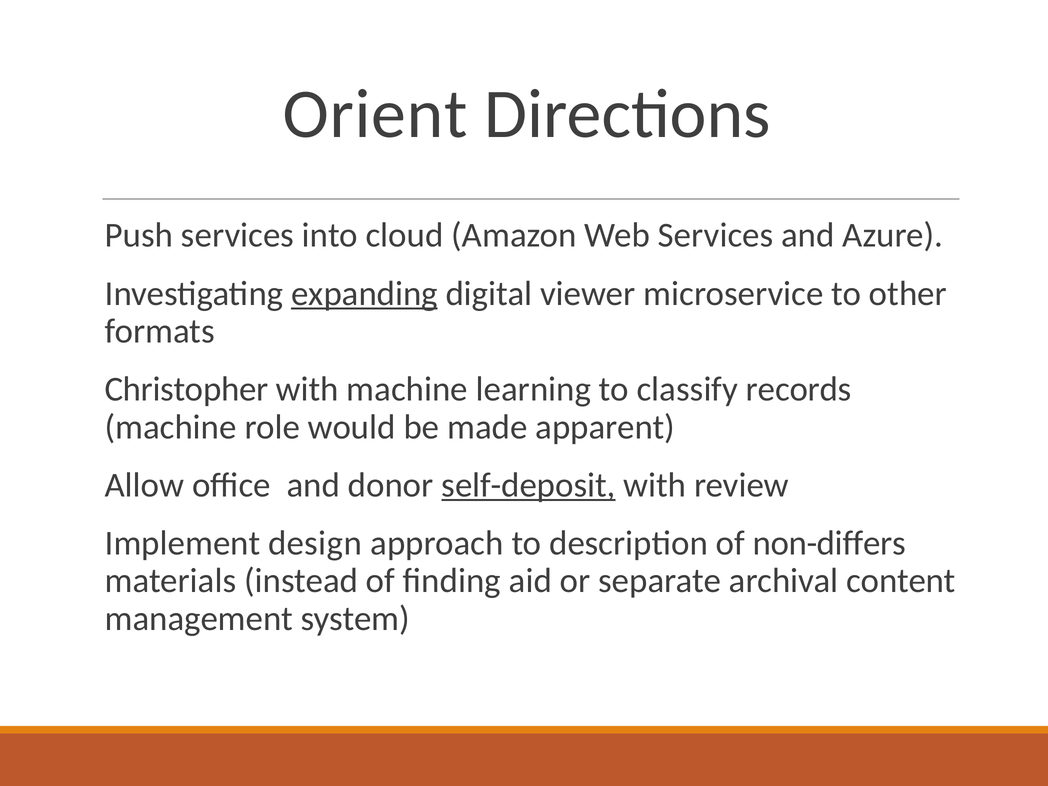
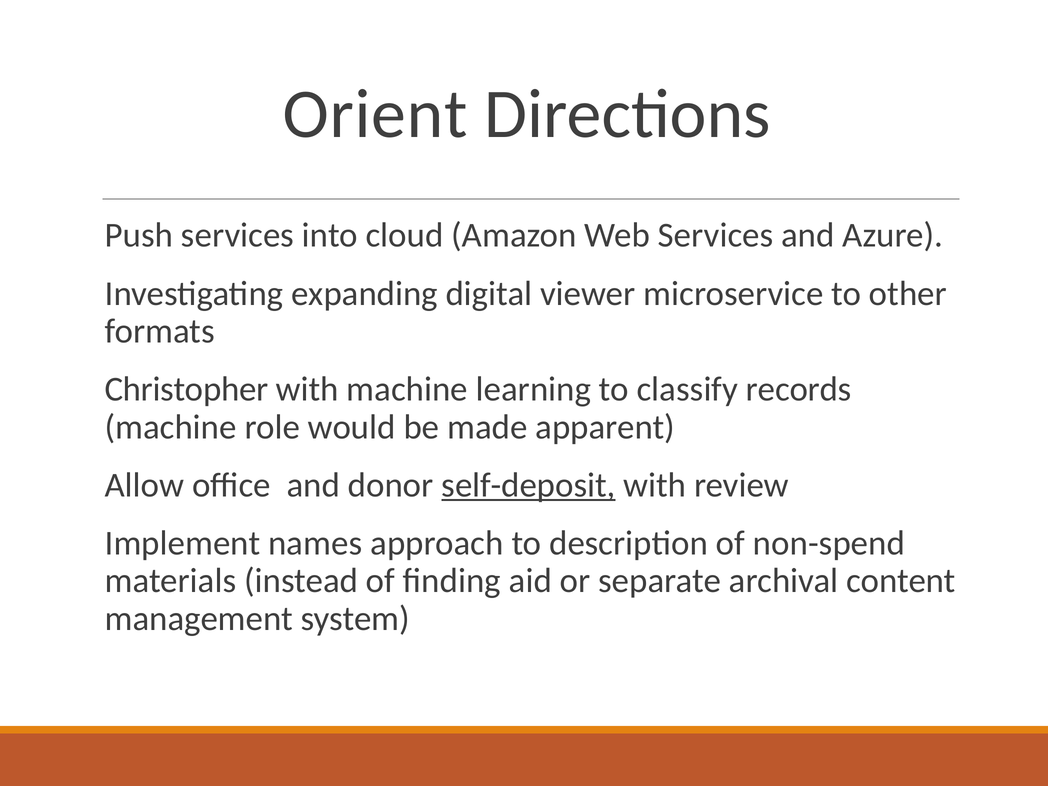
expanding underline: present -> none (364, 294)
design: design -> names (315, 543)
non-differs: non-differs -> non-spend (829, 543)
